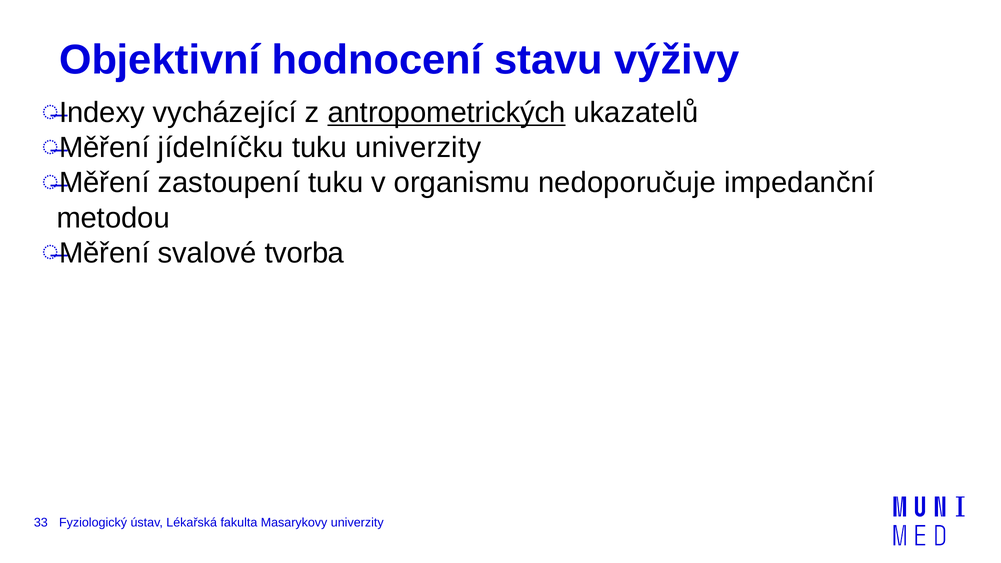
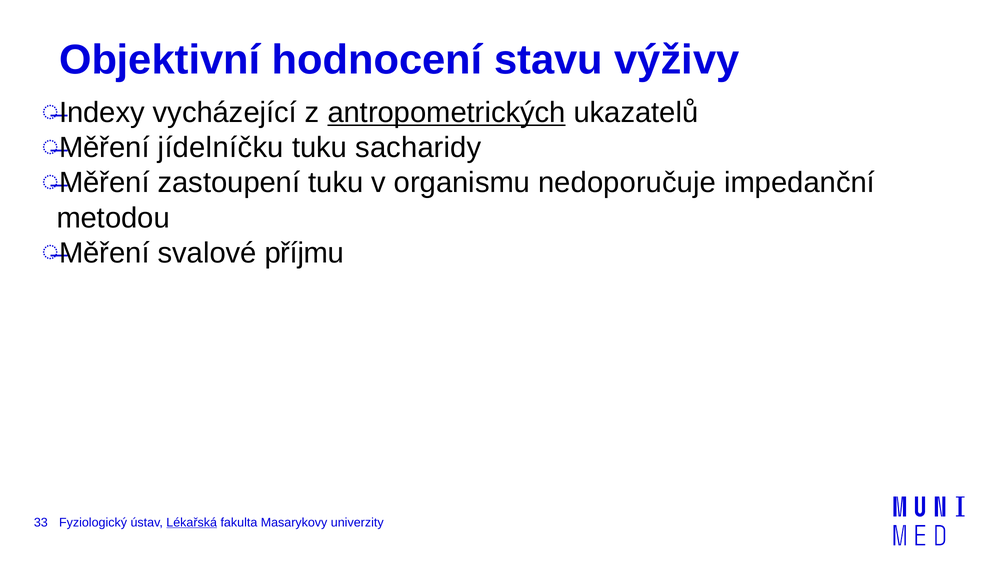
tuku univerzity: univerzity -> sacharidy (418, 148)
tvorba: tvorba -> příjmu (304, 253)
Lékařská underline: none -> present (192, 523)
